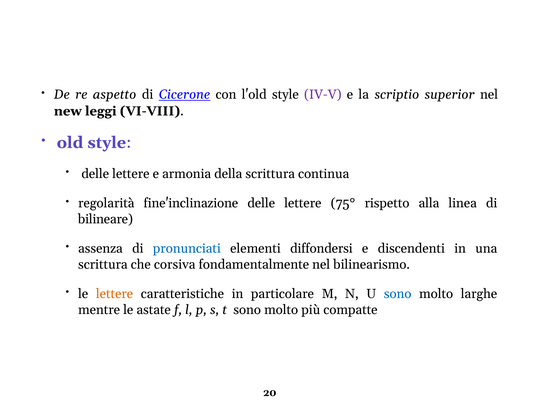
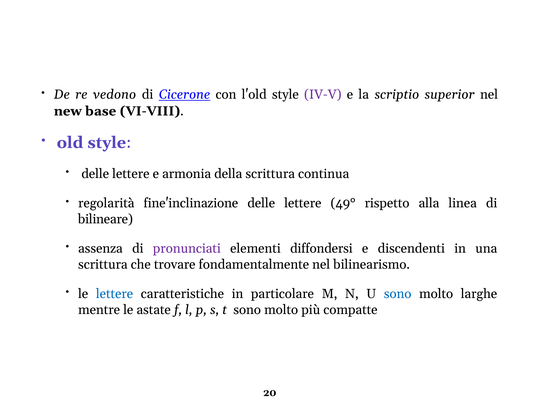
aspetto: aspetto -> vedono (114, 94)
leggi: leggi -> base (101, 111)
75°: 75° -> 49° (343, 203)
pronunciati colour: blue -> purple (187, 249)
corsiva: corsiva -> trovare (175, 264)
lettere colour: orange -> blue (115, 294)
